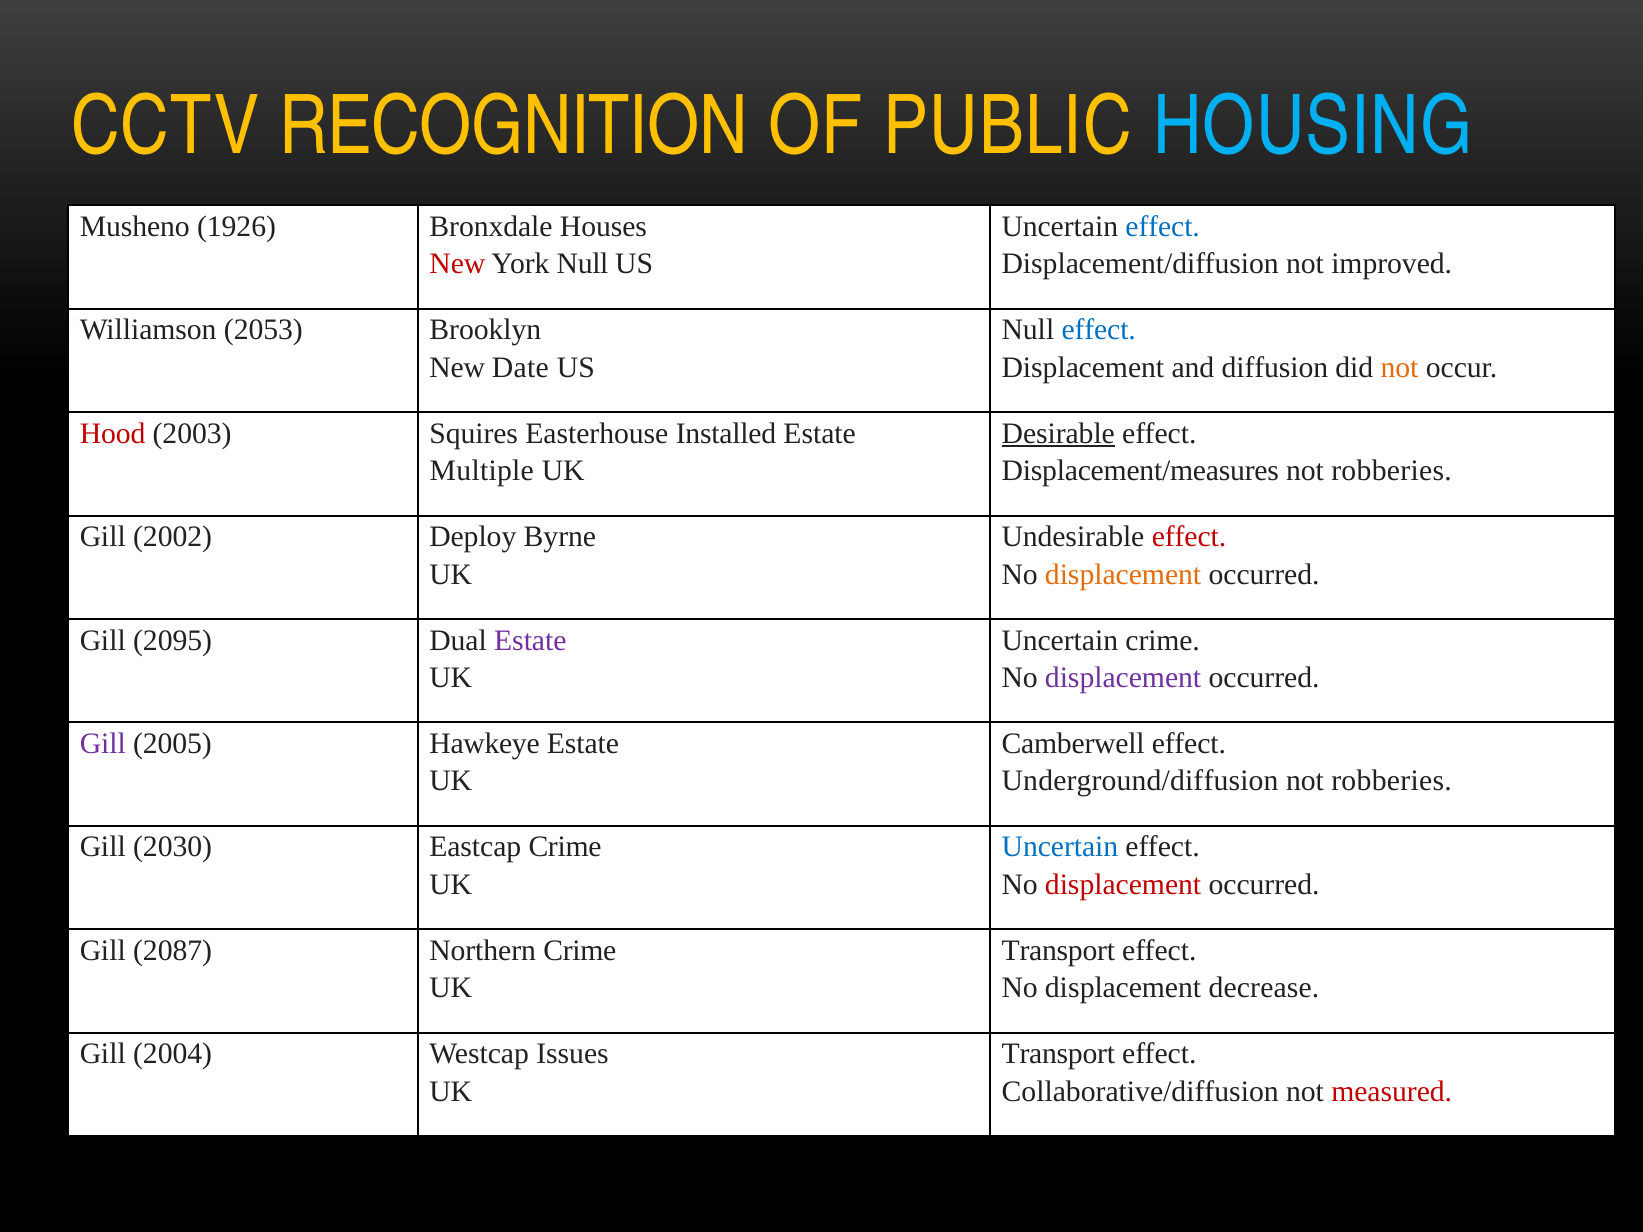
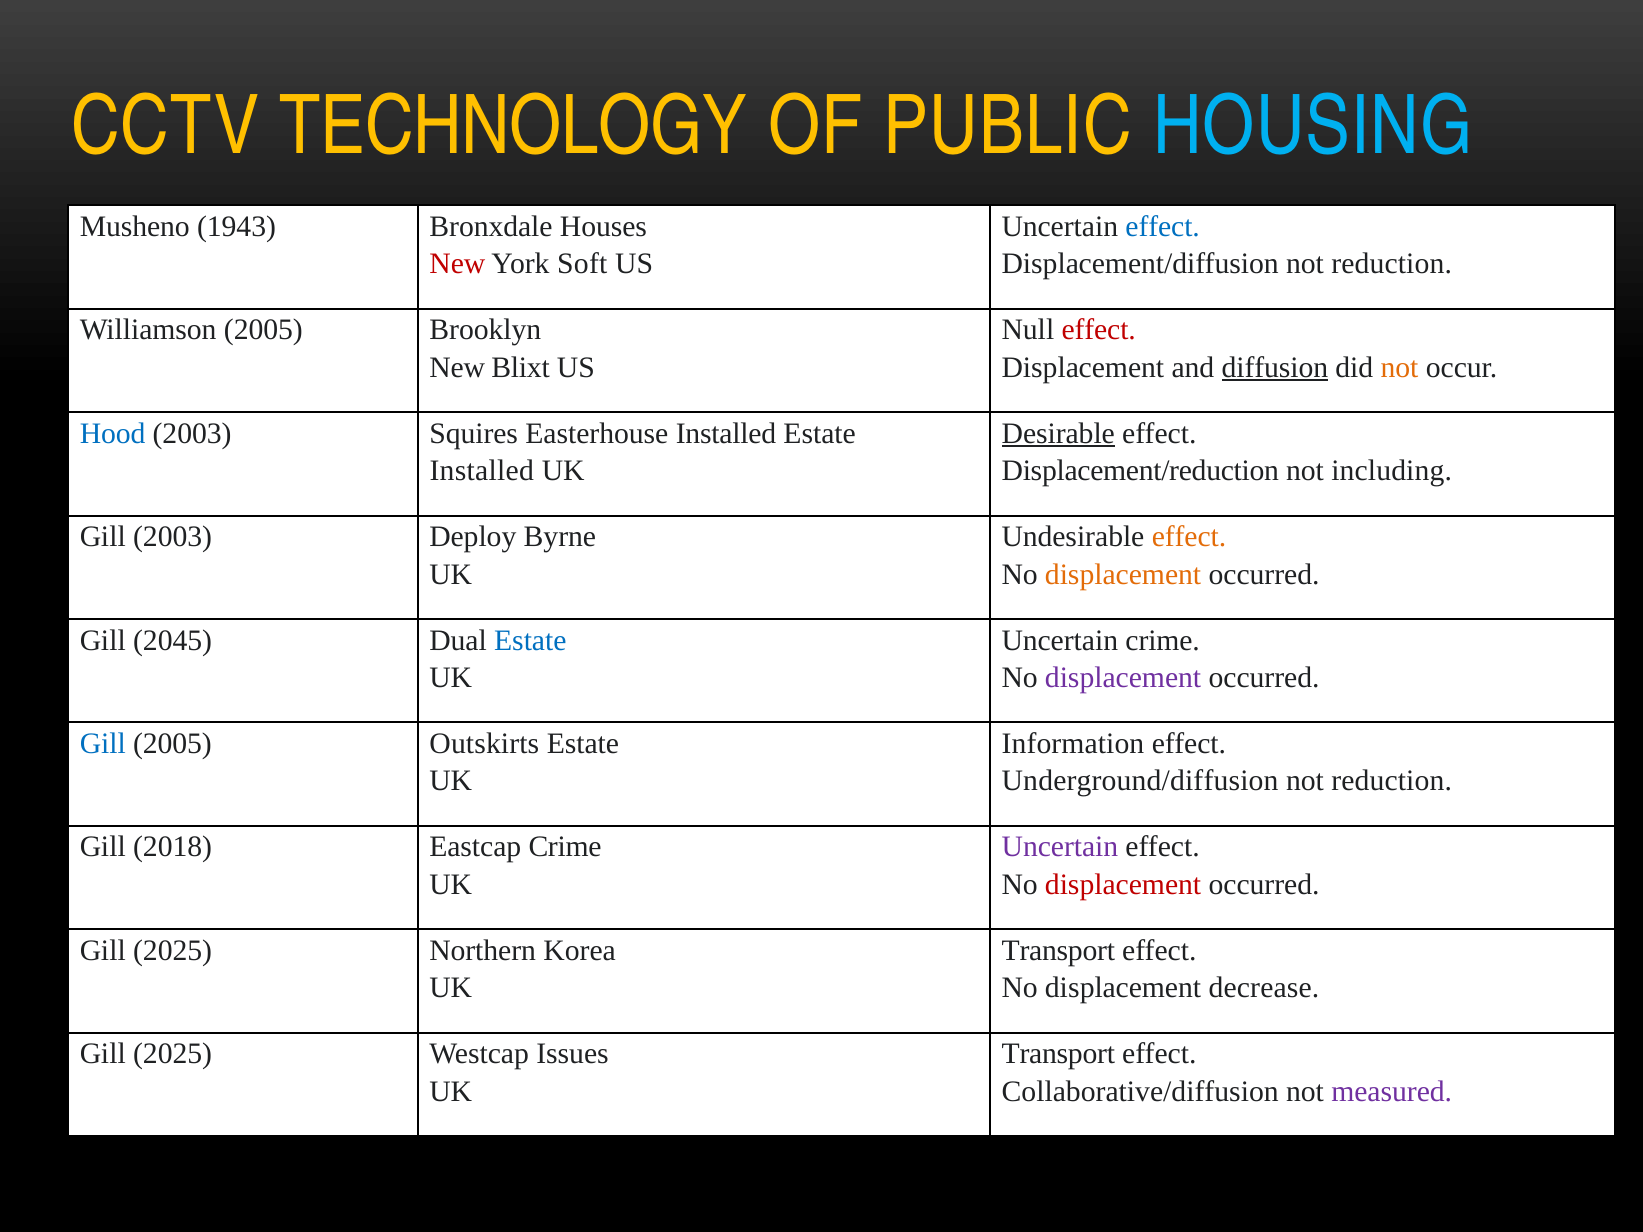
RECOGNITION: RECOGNITION -> TECHNOLOGY (514, 126)
1926: 1926 -> 1943 (237, 227)
York Null: Null -> Soft (582, 264)
Displacement/diffusion not improved: improved -> reduction (1392, 264)
Williamson 2053: 2053 -> 2005 (263, 330)
effect colour: blue -> red (1099, 330)
Date: Date -> Blixt (521, 368)
diffusion underline: none -> present (1275, 368)
Hood colour: red -> blue (113, 434)
Multiple: Multiple -> Installed (482, 471)
Displacement/measures: Displacement/measures -> Displacement/reduction (1140, 471)
robberies: robberies -> including (1392, 471)
Gill 2002: 2002 -> 2003 (173, 537)
effect colour: red -> orange (1189, 537)
2095: 2095 -> 2045 (173, 640)
Estate colour: purple -> blue (530, 640)
Gill colour: purple -> blue (103, 744)
Hawkeye: Hawkeye -> Outskirts (484, 744)
Camberwell: Camberwell -> Information (1073, 744)
robberies: robberies -> reduction (1392, 781)
2030: 2030 -> 2018 (173, 847)
Uncertain colour: blue -> purple (1060, 847)
2087: 2087 -> 2025 (173, 951)
Northern Crime: Crime -> Korea (580, 951)
2004: 2004 -> 2025 (173, 1054)
measured colour: red -> purple (1392, 1092)
